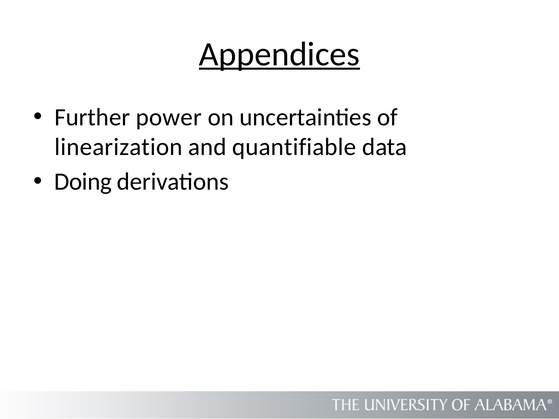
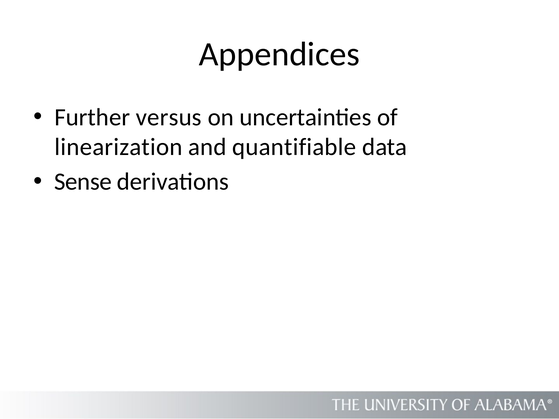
Appendices underline: present -> none (279, 54)
power: power -> versus (169, 117)
Doing: Doing -> Sense (83, 182)
